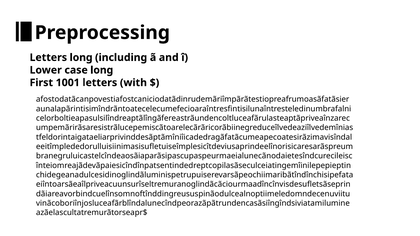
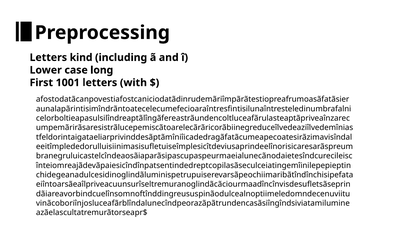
Letters long: long -> kind (81, 58)
